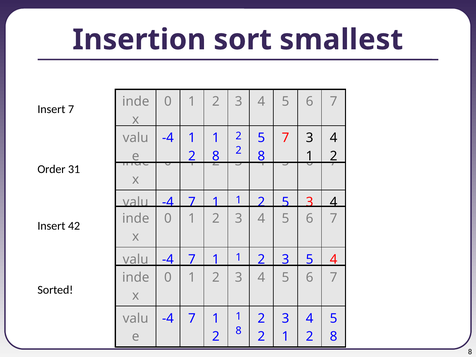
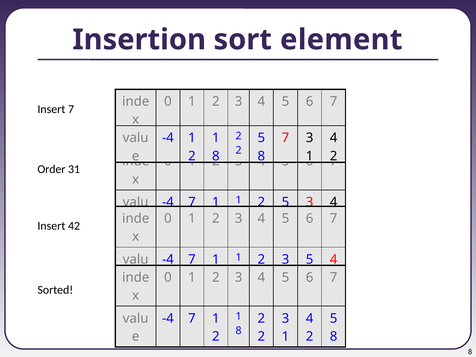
smallest: smallest -> element (341, 40)
